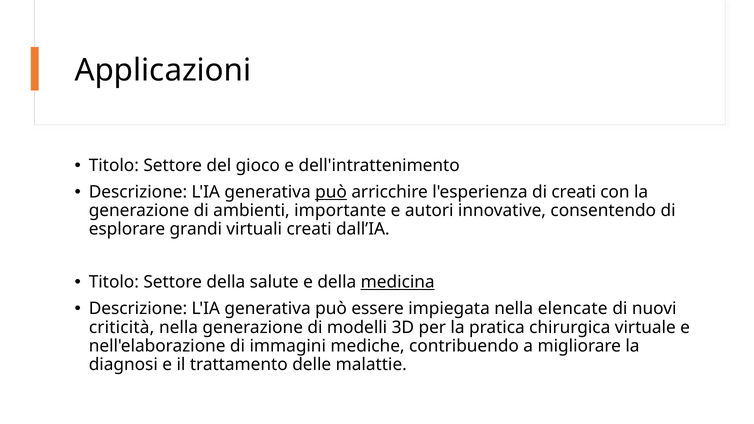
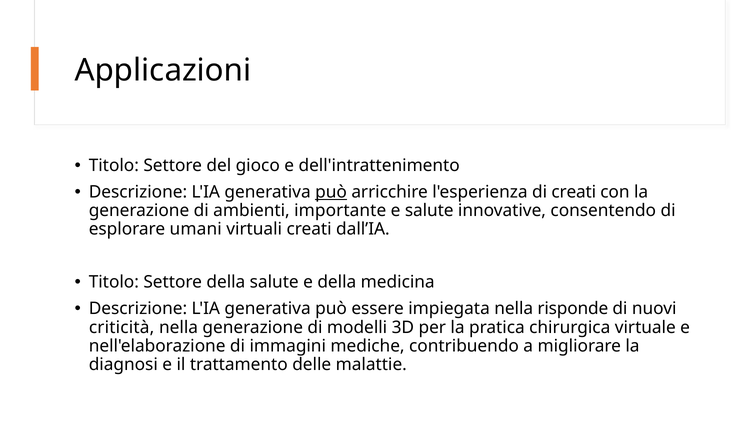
e autori: autori -> salute (429, 211)
grandi: grandi -> umani (196, 229)
medicina underline: present -> none (398, 282)
elencate: elencate -> risponde (573, 309)
